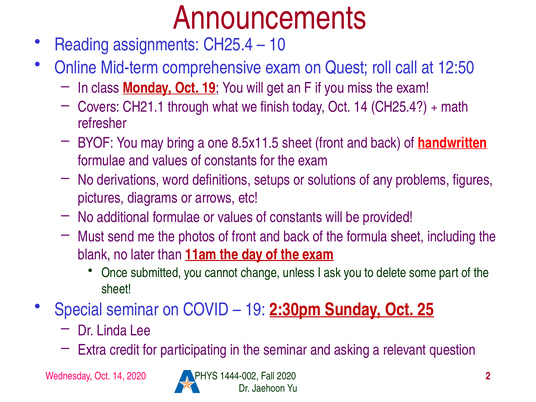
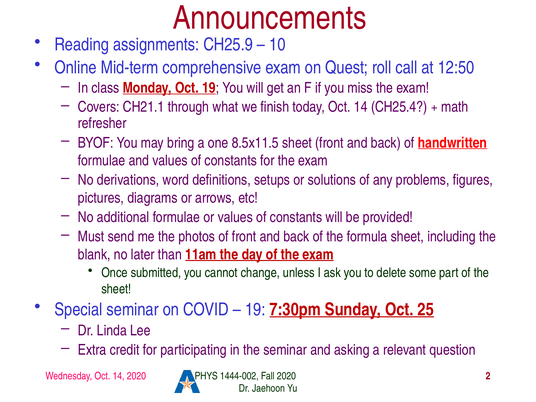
assignments CH25.4: CH25.4 -> CH25.9 (228, 45)
2:30pm: 2:30pm -> 7:30pm (295, 310)
